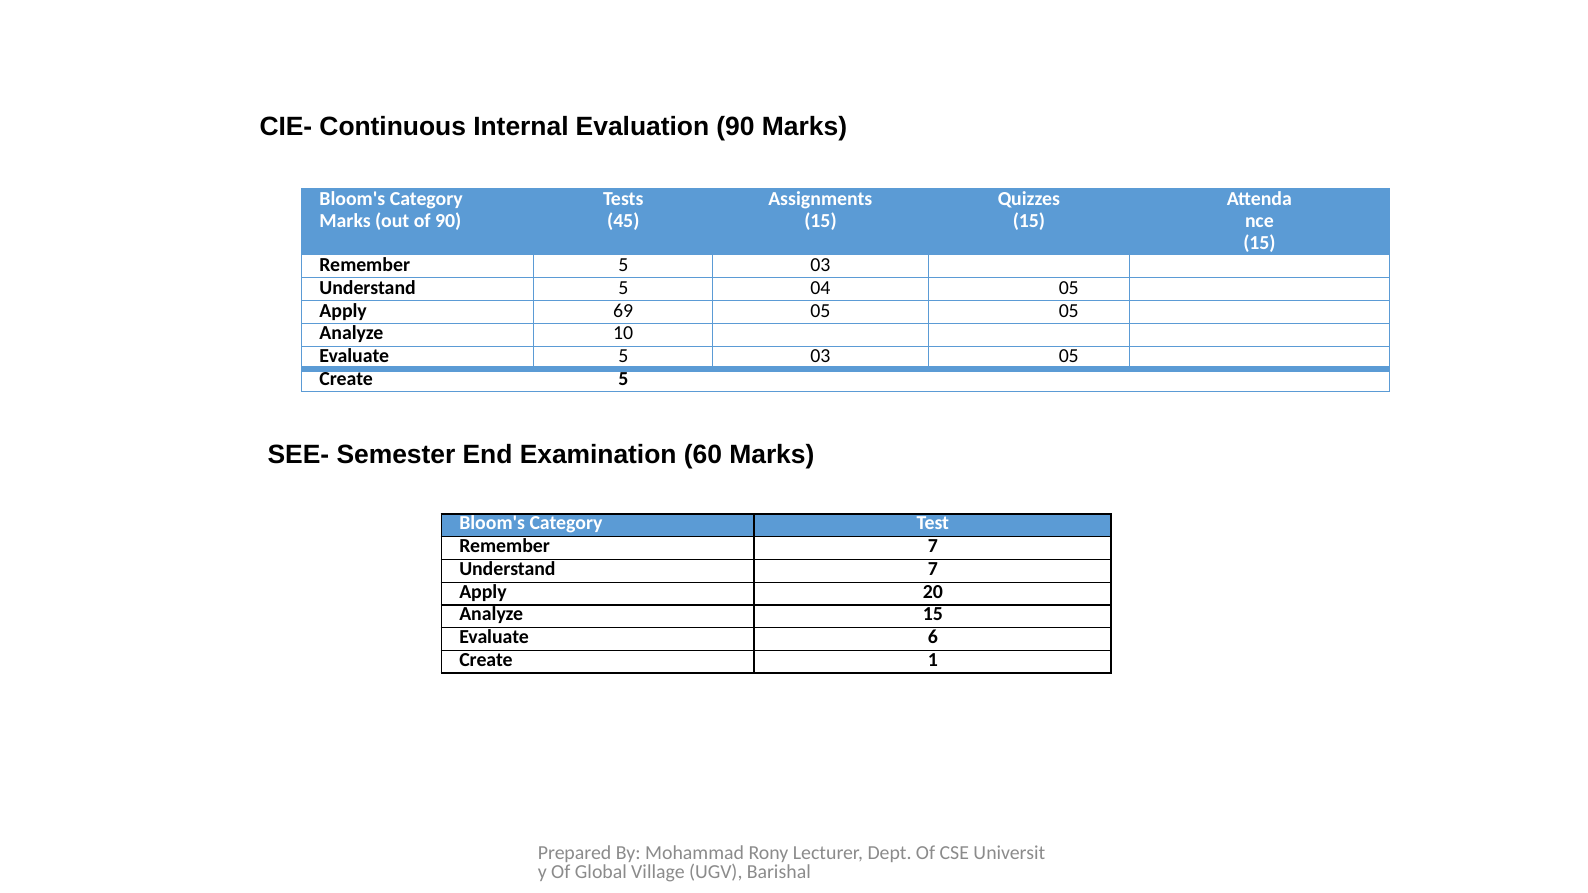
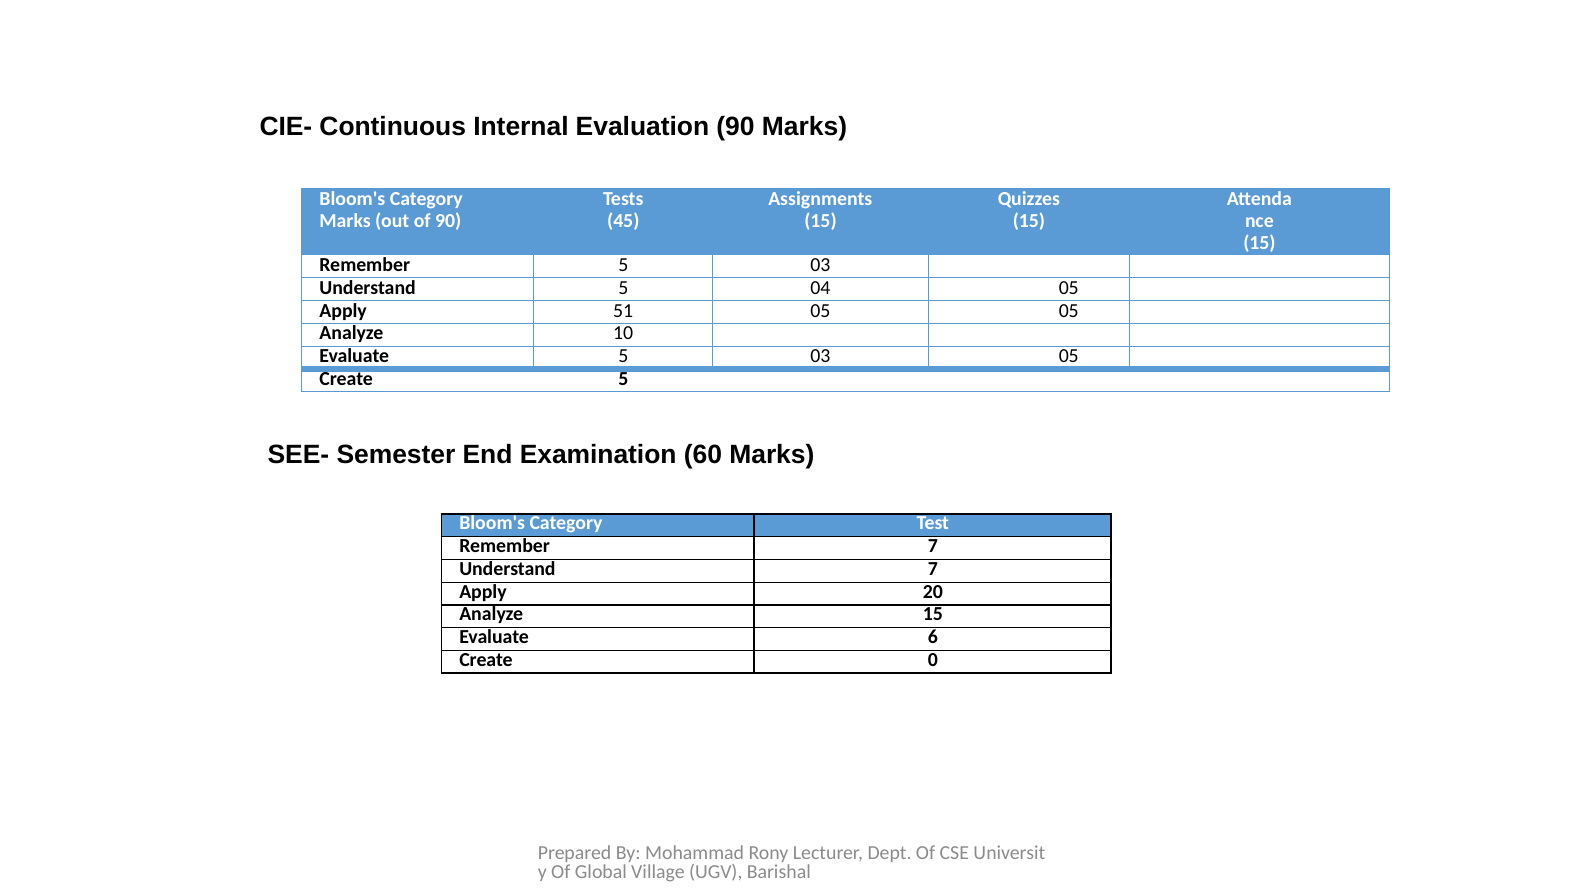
69: 69 -> 51 (623, 311)
1: 1 -> 0 (933, 660)
